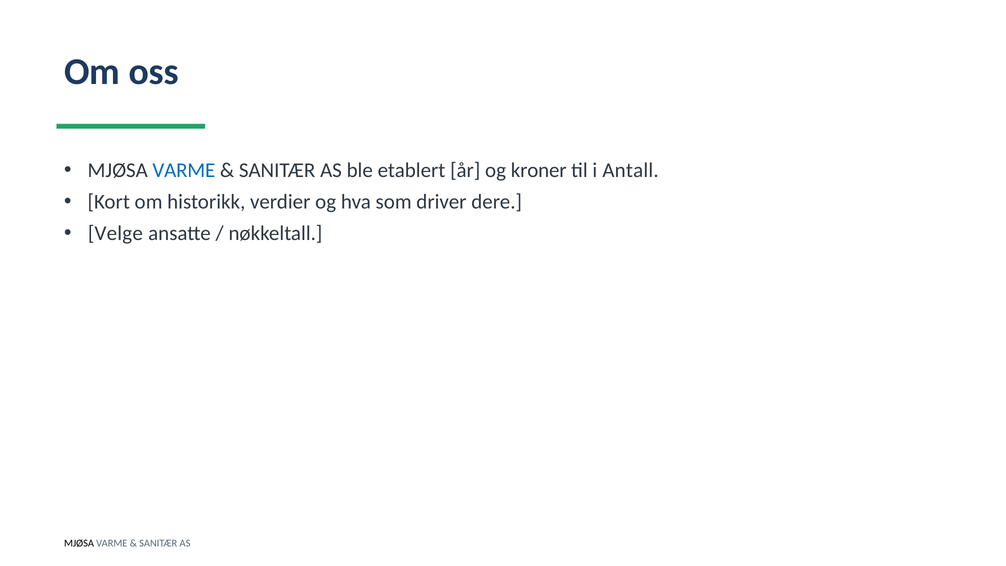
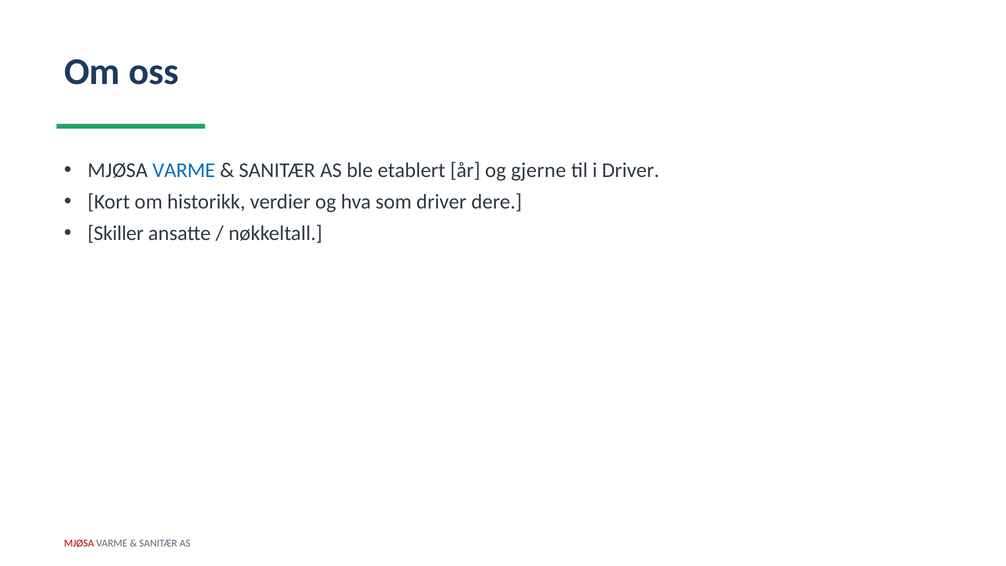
kroner: kroner -> gjerne (539, 170)
i Antall: Antall -> Driver (631, 170)
Velge: Velge -> Skiller (116, 233)
MJØSA colour: black -> red (79, 543)
